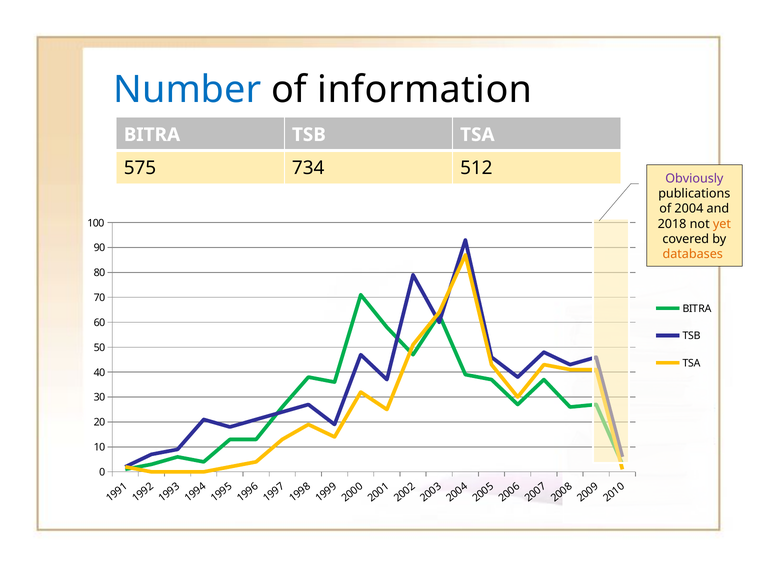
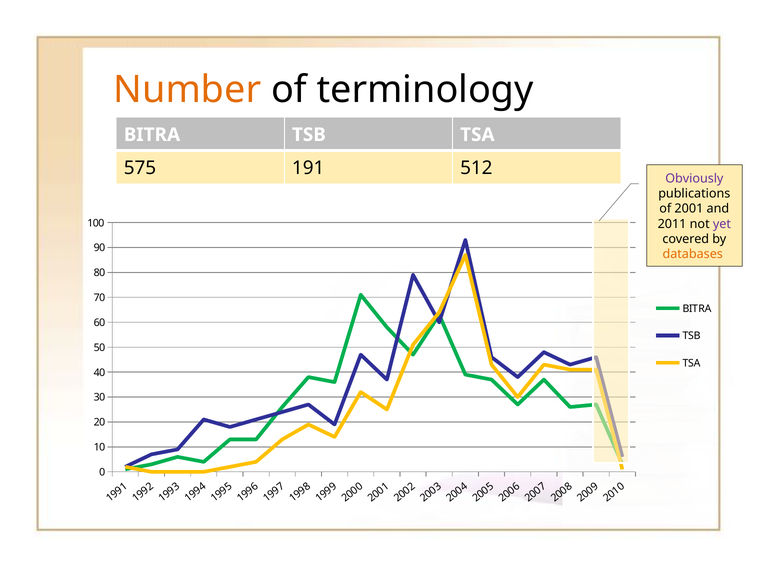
Number colour: blue -> orange (187, 90)
information: information -> terminology (425, 90)
734: 734 -> 191 (308, 168)
2004: 2004 -> 2001 (689, 209)
2018: 2018 -> 2011 (672, 224)
yet colour: orange -> purple (722, 224)
